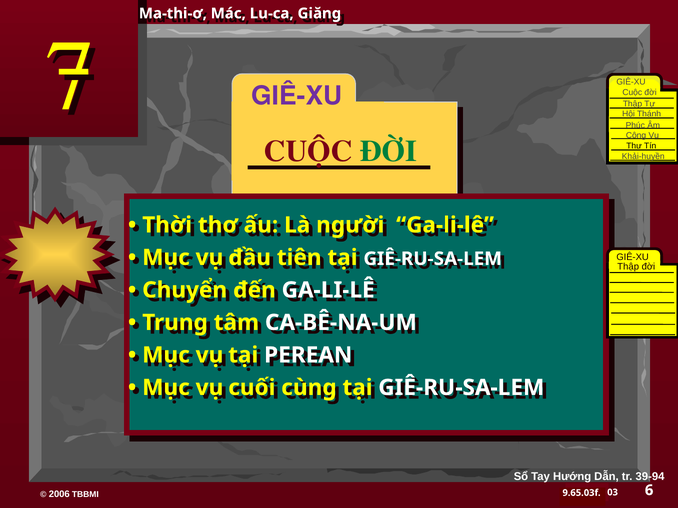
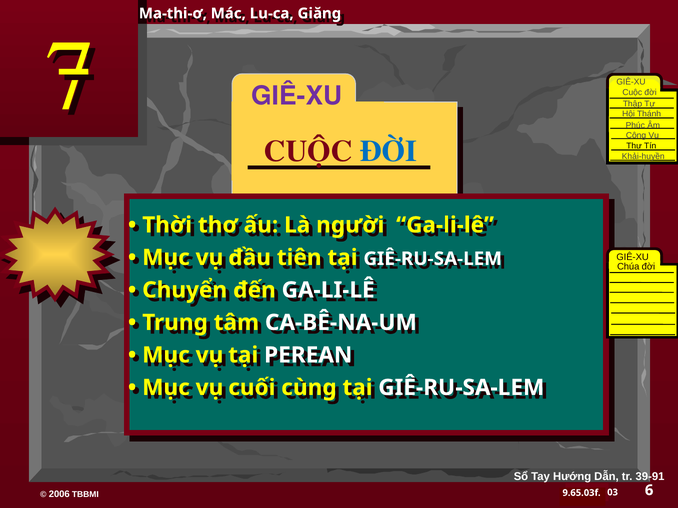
ĐỜI colour: green -> blue (389, 151)
Thập: Thập -> Chúa (628, 267)
39-94: 39-94 -> 39-91 (650, 477)
